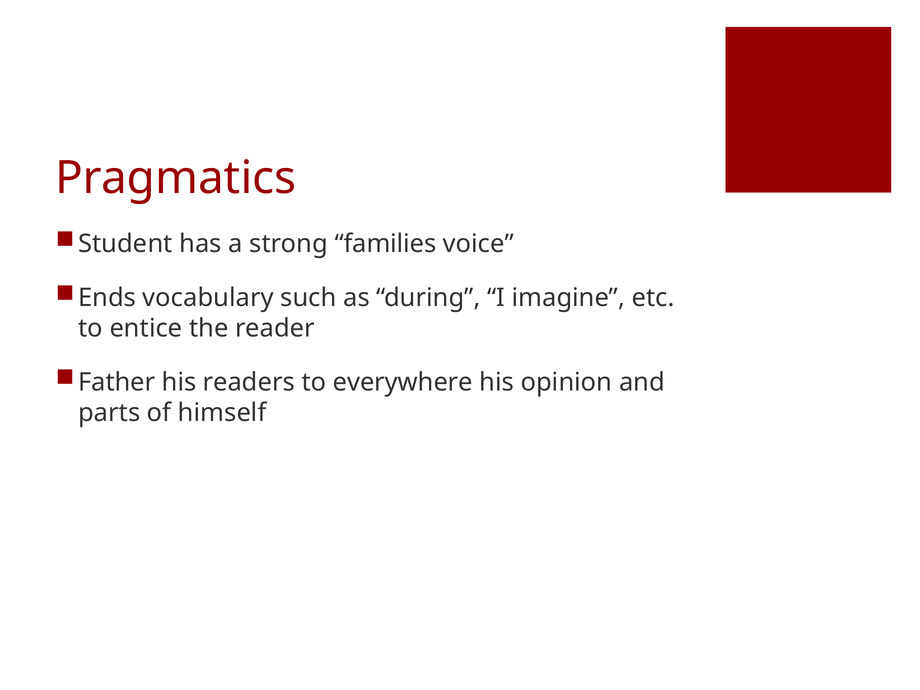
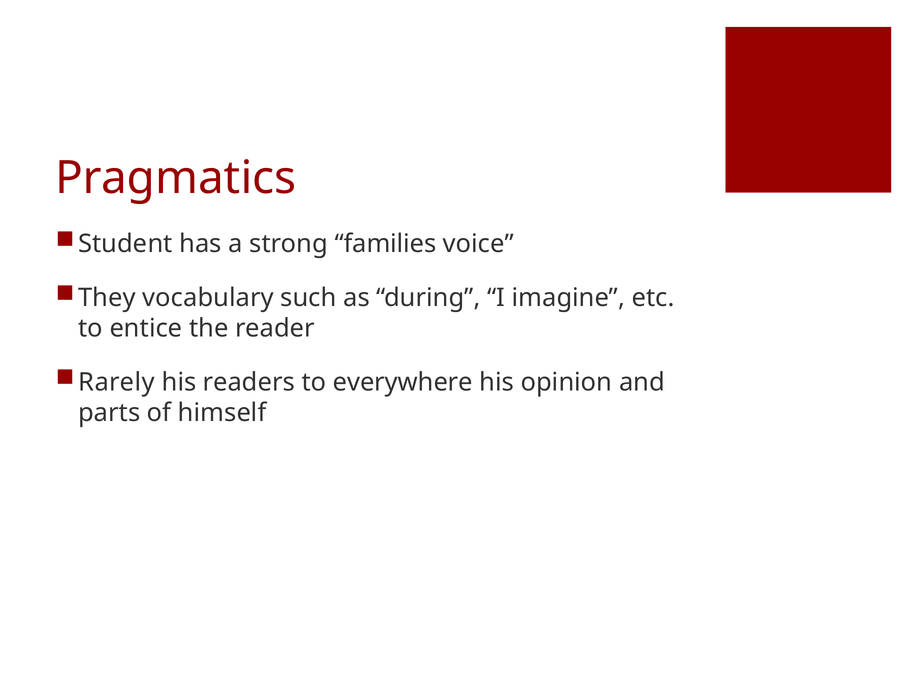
Ends: Ends -> They (107, 298)
Father: Father -> Rarely (116, 382)
